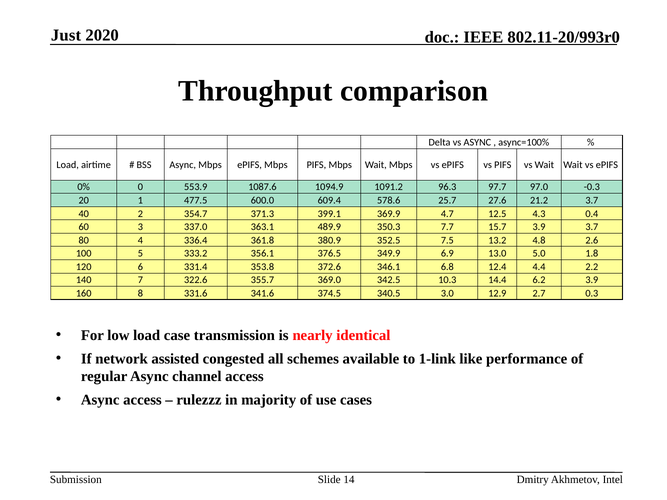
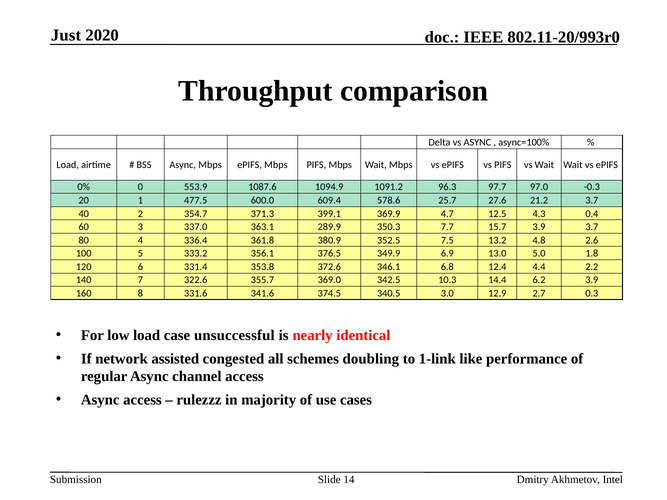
489.9: 489.9 -> 289.9 (329, 227)
transmission: transmission -> unsuccessful (234, 336)
available: available -> doubling (371, 359)
